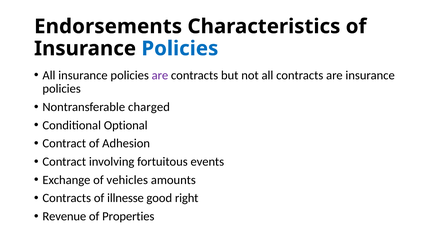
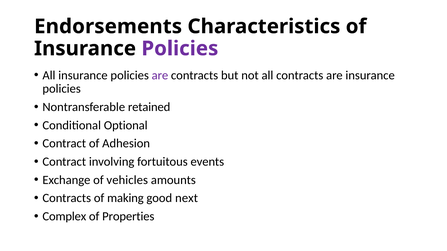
Policies colour: blue -> purple (180, 49)
charged: charged -> retained (149, 107)
illnesse: illnesse -> making (125, 198)
right: right -> next (187, 198)
Revenue: Revenue -> Complex (64, 217)
